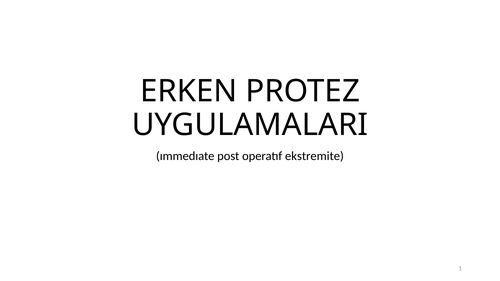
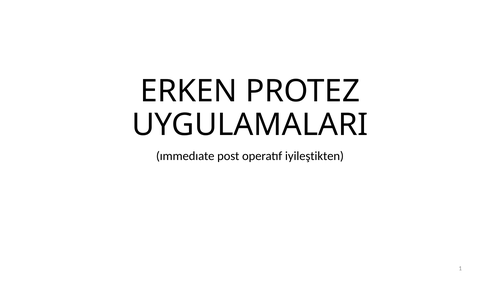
ekstremite: ekstremite -> iyileştikten (314, 156)
